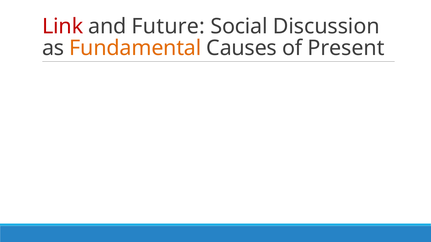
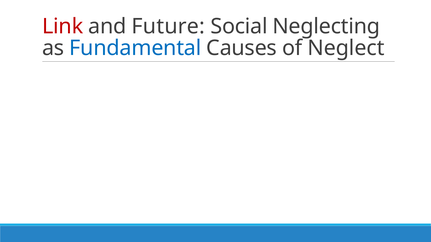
Discussion: Discussion -> Neglecting (326, 26)
Fundamental colour: orange -> blue (135, 48)
Present: Present -> Neglect (346, 48)
